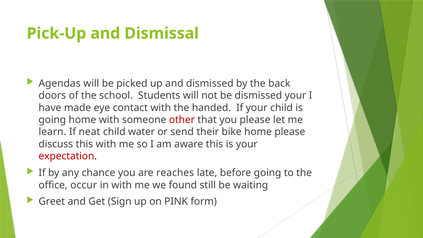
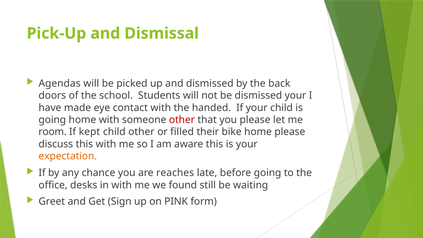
learn: learn -> room (53, 132)
neat: neat -> kept (89, 132)
child water: water -> other (141, 132)
send: send -> filled (182, 132)
expectation colour: red -> orange (68, 156)
occur: occur -> desks (84, 185)
